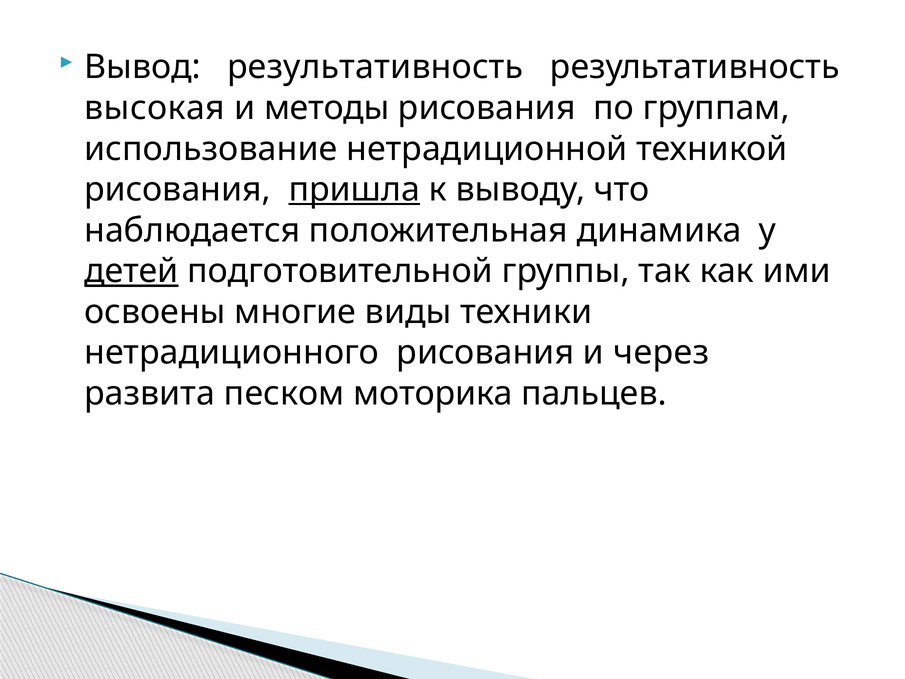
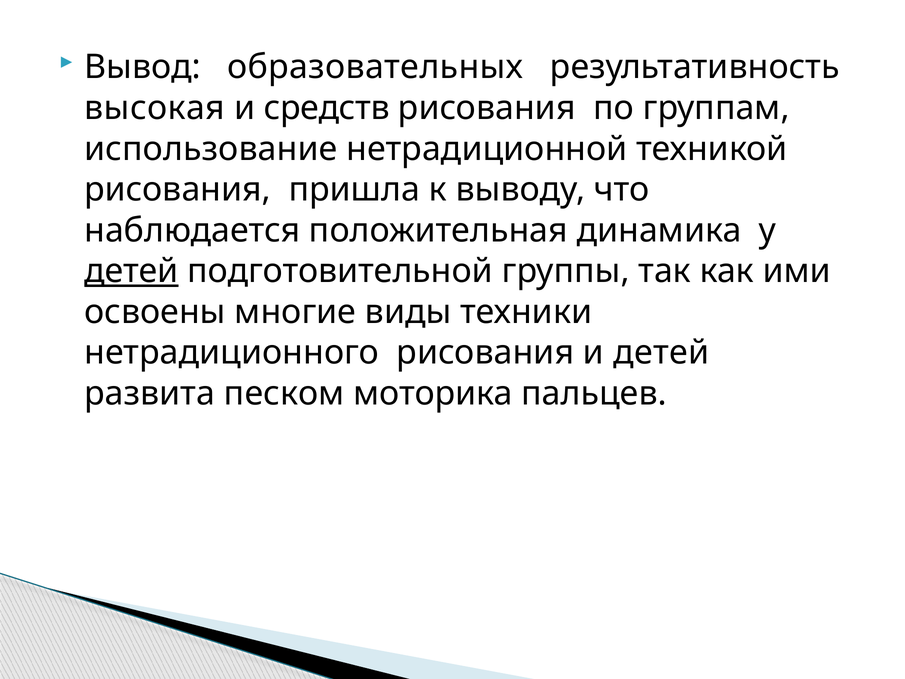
Вывод результативность: результативность -> образовательных (375, 67)
методы: методы -> средств (327, 108)
пришла underline: present -> none (354, 190)
и через: через -> детей (661, 353)
